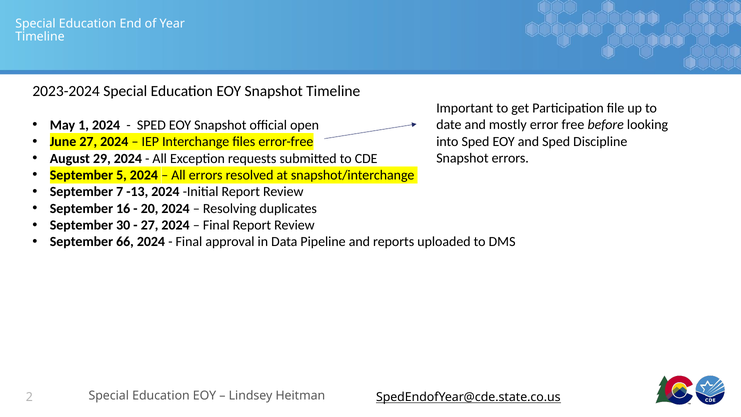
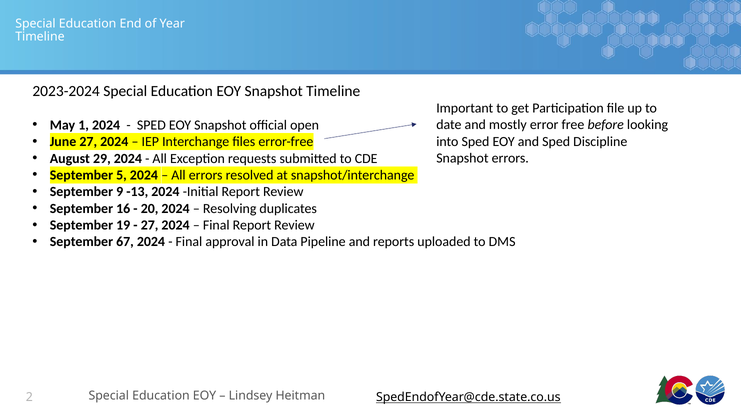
7: 7 -> 9 (120, 192)
30: 30 -> 19 (123, 225)
66: 66 -> 67 (125, 242)
